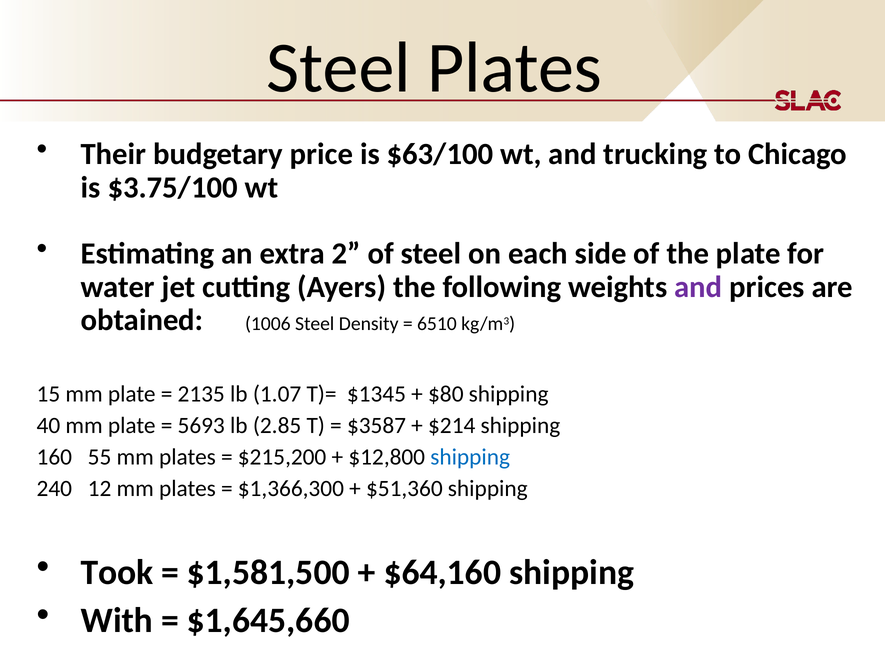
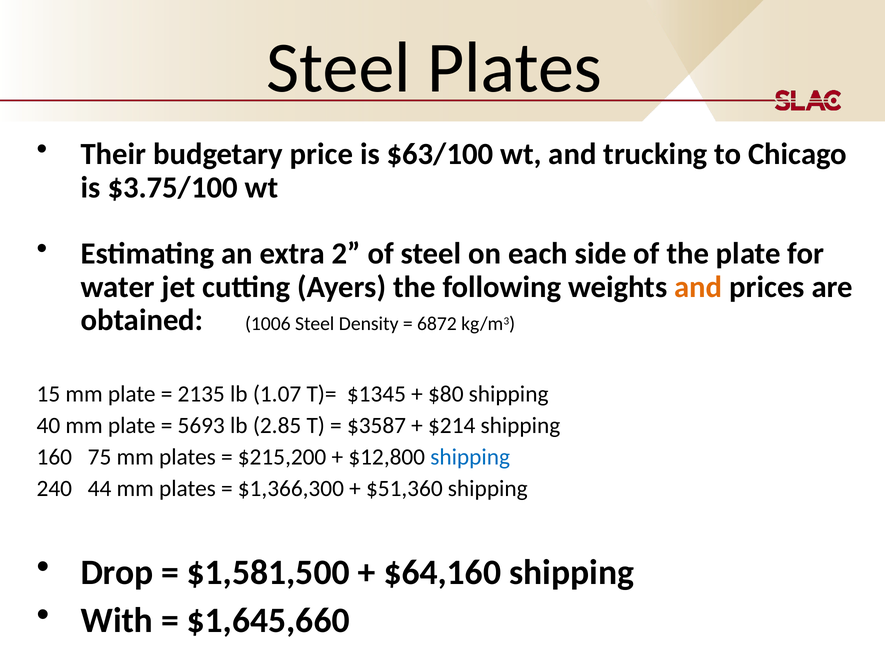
and colour: purple -> orange (698, 287)
6510: 6510 -> 6872 (437, 324)
55: 55 -> 75 (100, 457)
12: 12 -> 44 (100, 488)
Took: Took -> Drop (117, 572)
